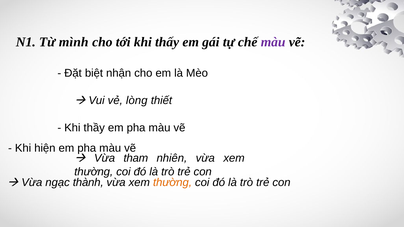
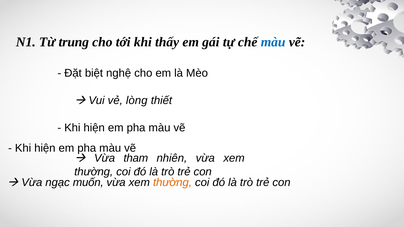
mình: mình -> trung (74, 42)
màu colour: purple -> blue (273, 42)
nhận: nhận -> nghệ (119, 73)
thầy: thầy -> hiện (94, 128)
thành: thành -> muốn (88, 183)
